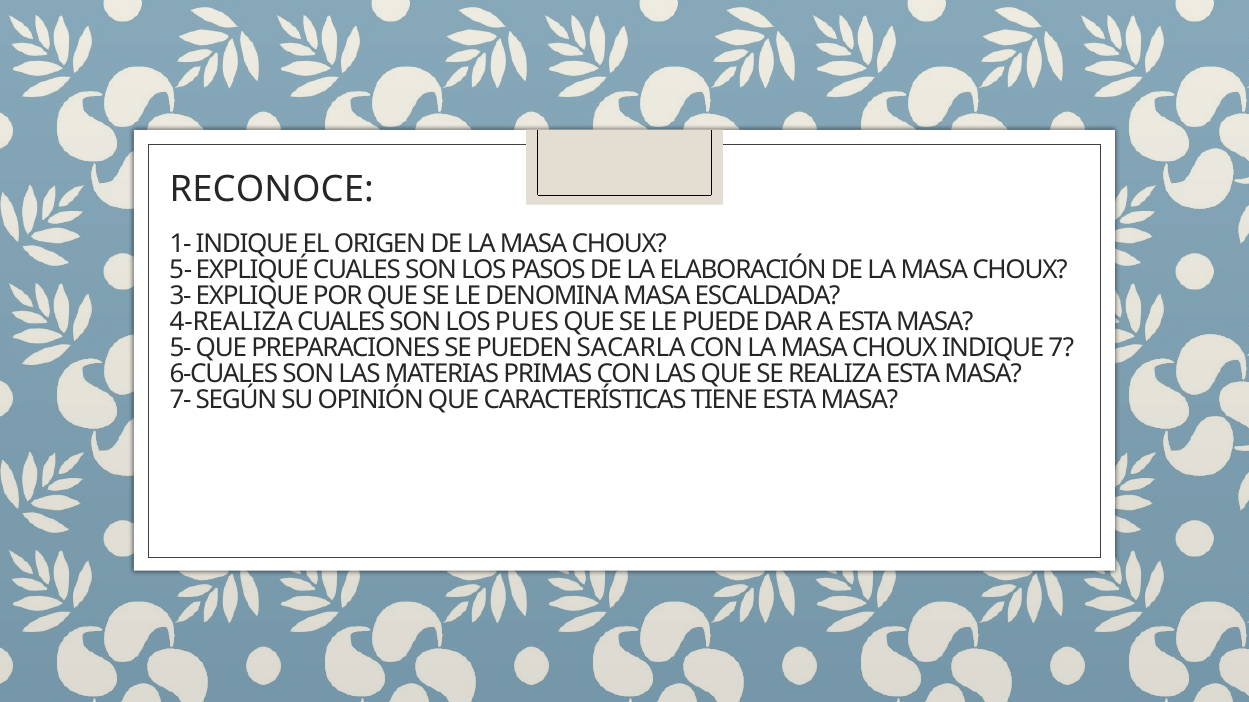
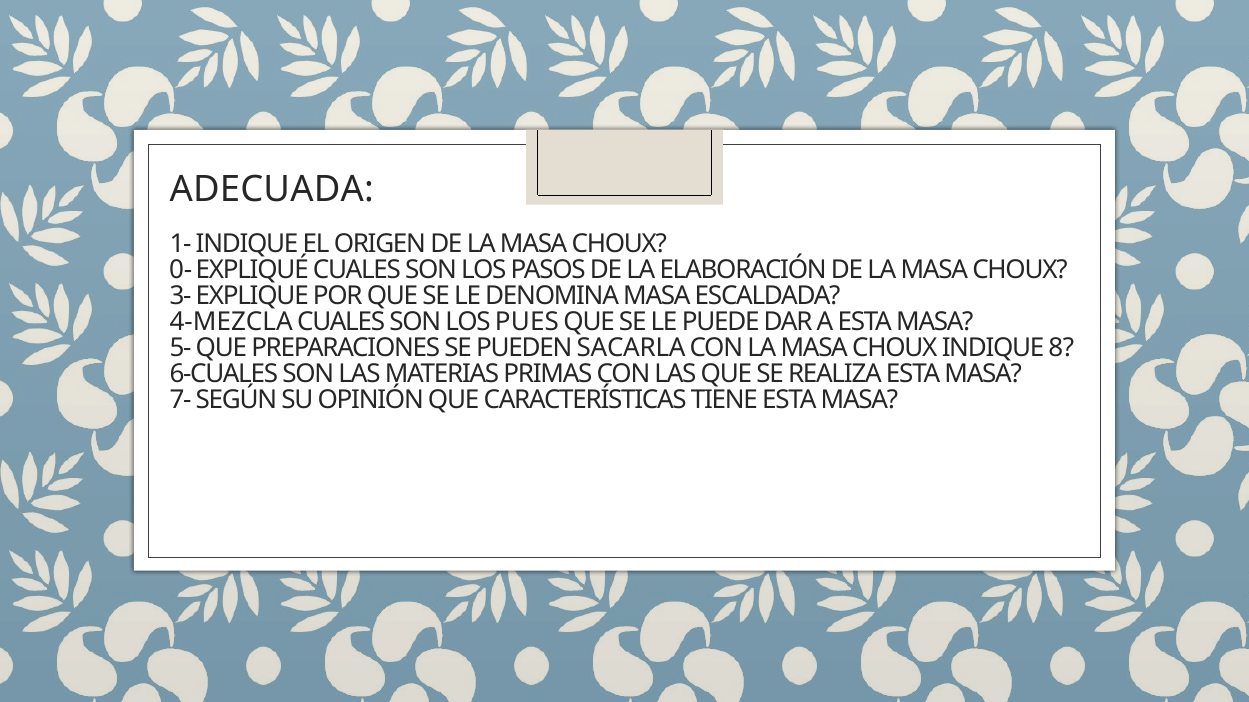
RECONOCE: RECONOCE -> ADECUADA (272, 189)
5-: 5- -> 0- (181, 270)
4-REALIZA: 4-REALIZA -> 4-MEZCLA (231, 322)
7: 7 -> 8 (1061, 348)
